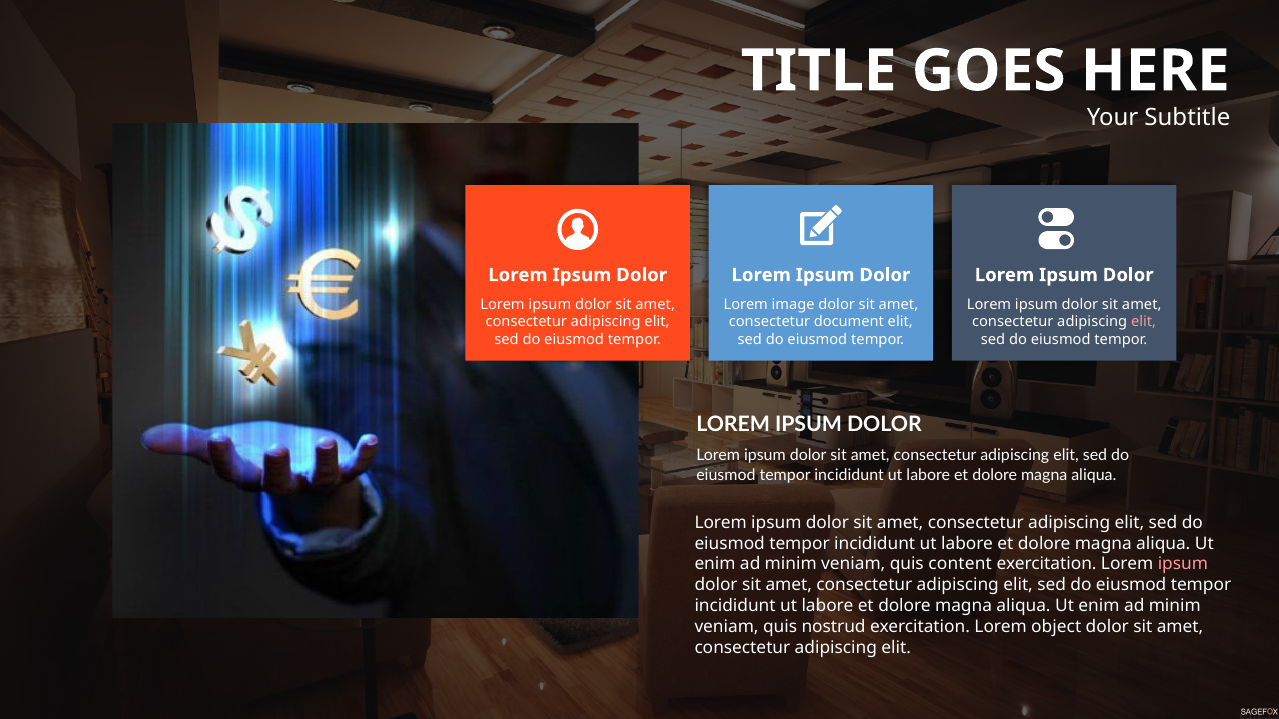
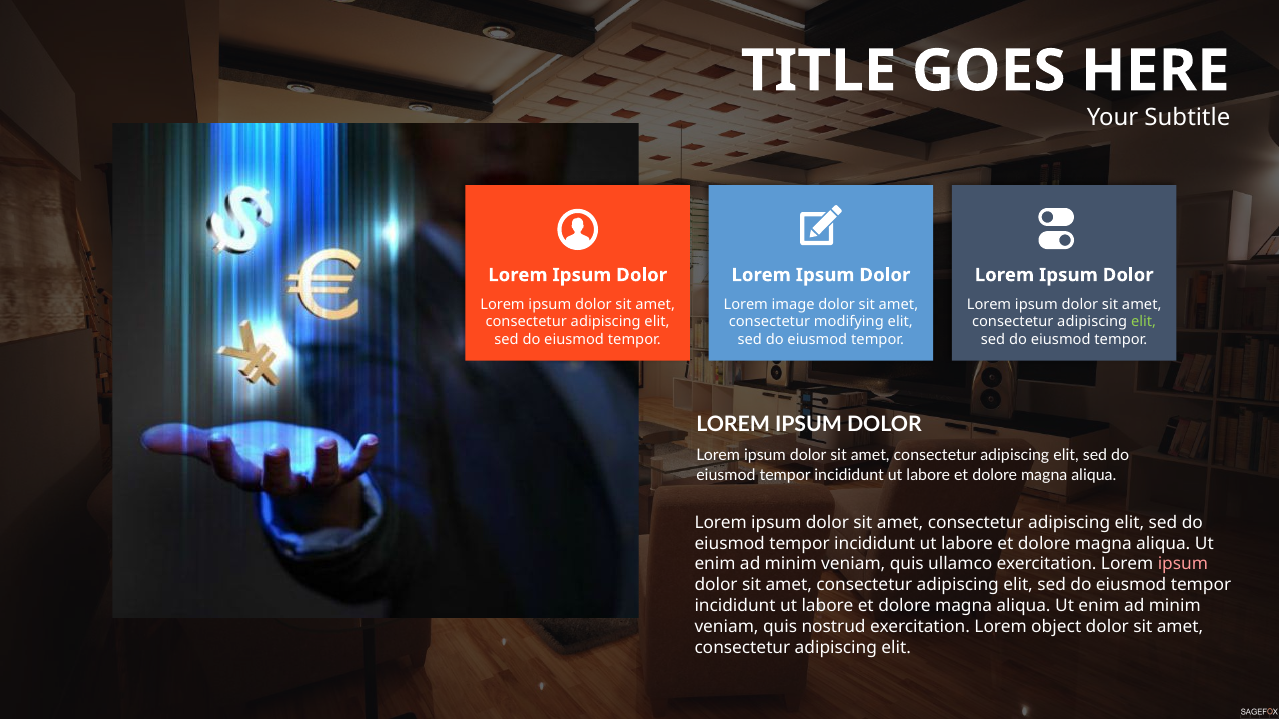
document: document -> modifying (849, 322)
elit colour: pink -> light green (1144, 322)
content: content -> ullamco (960, 564)
